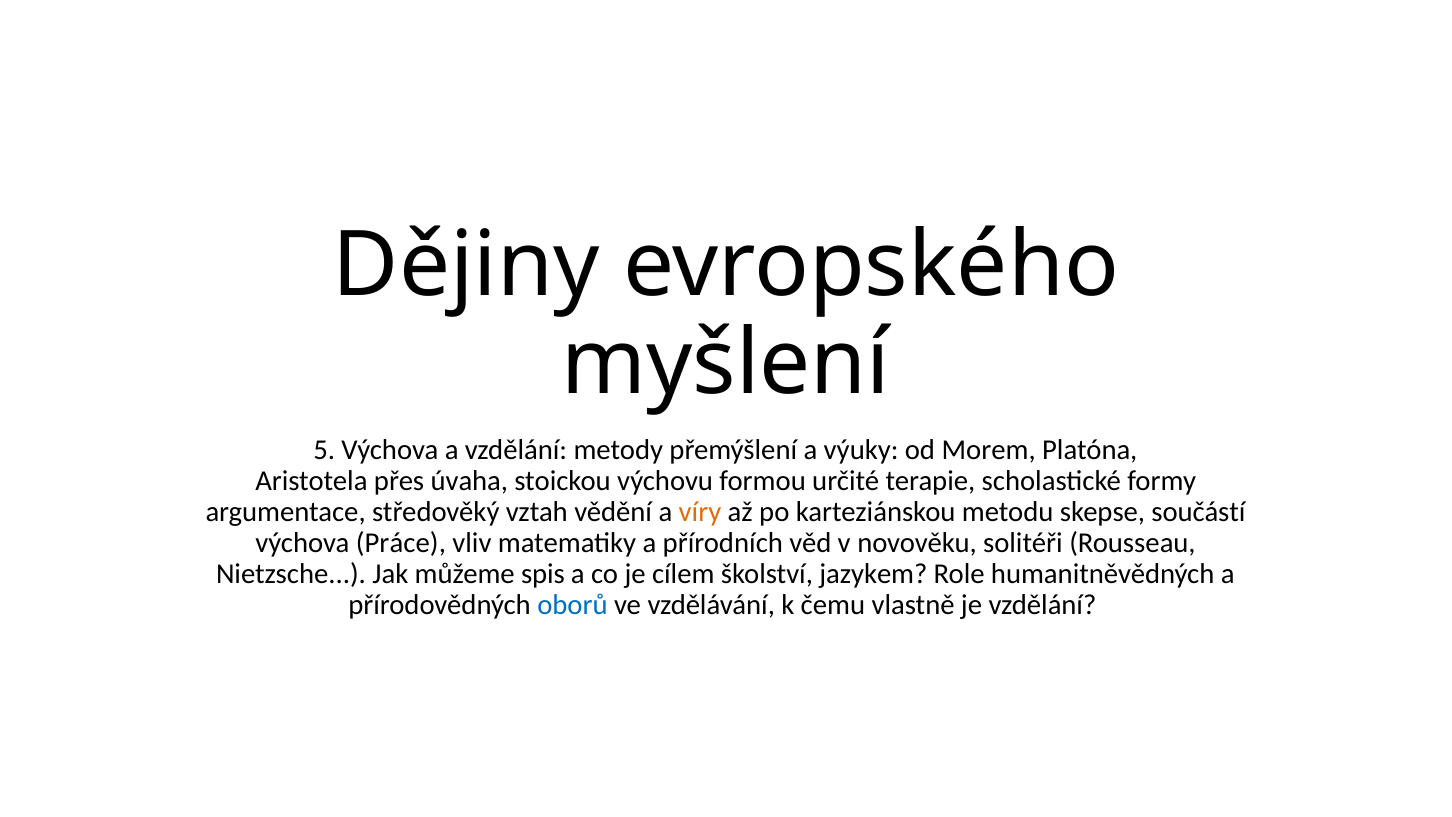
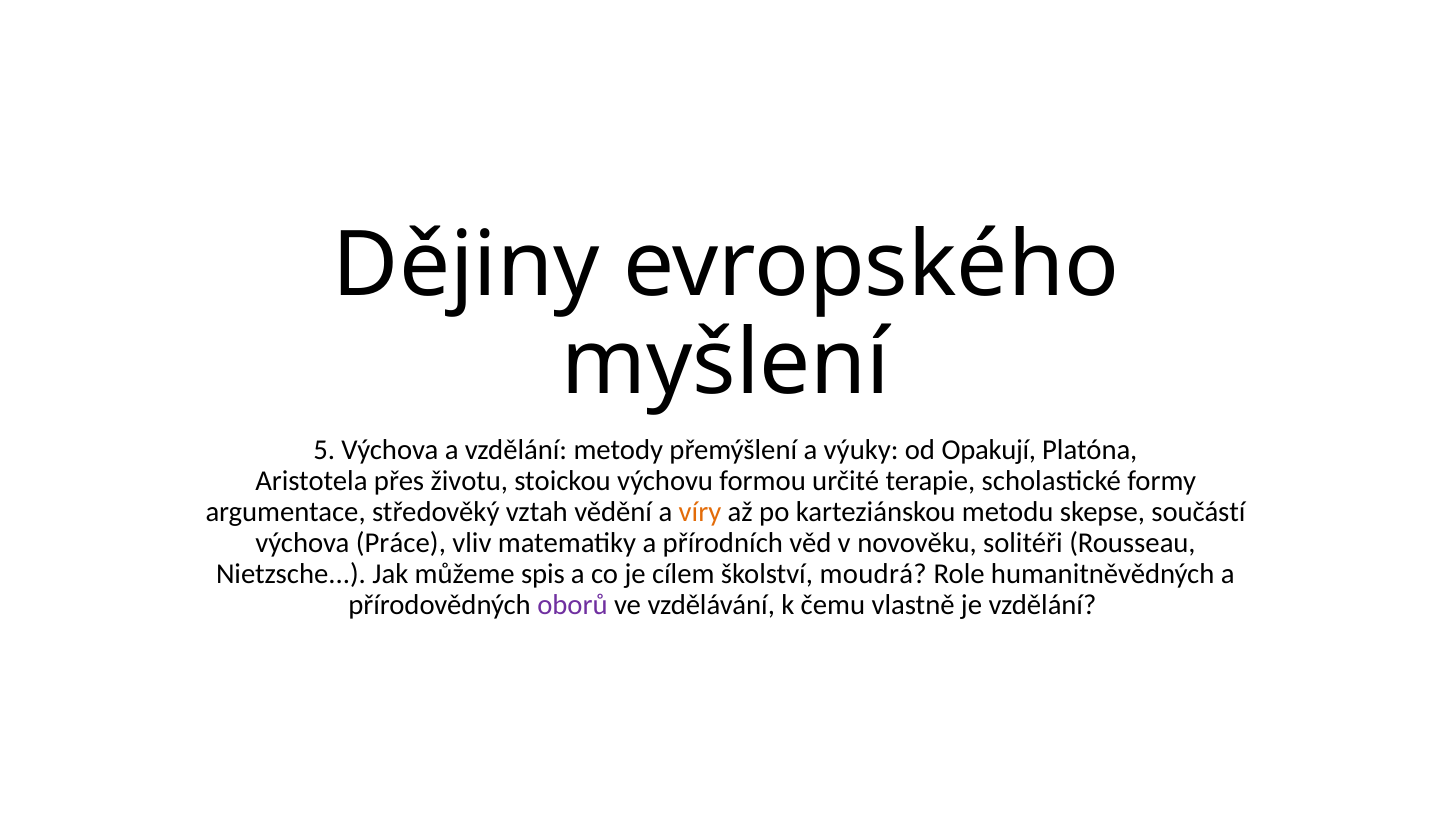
Morem: Morem -> Opakují (989, 450)
úvaha: úvaha -> životu (469, 481)
jazykem: jazykem -> moudrá (873, 574)
oborů colour: blue -> purple (572, 605)
